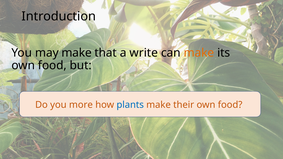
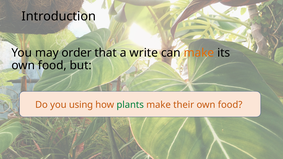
may make: make -> order (77, 53)
more: more -> using (81, 105)
plants colour: blue -> green (130, 105)
